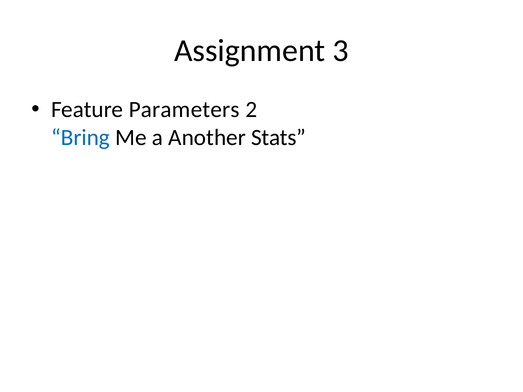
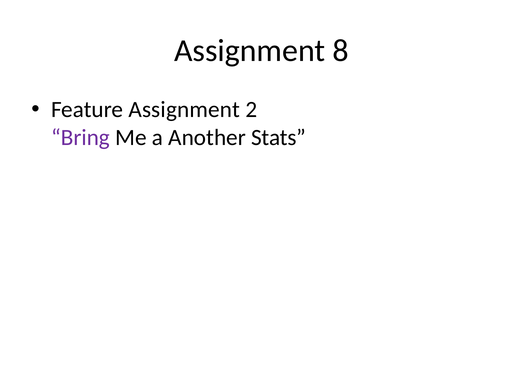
3: 3 -> 8 (341, 51)
Feature Parameters: Parameters -> Assignment (184, 110)
Bring colour: blue -> purple (80, 138)
